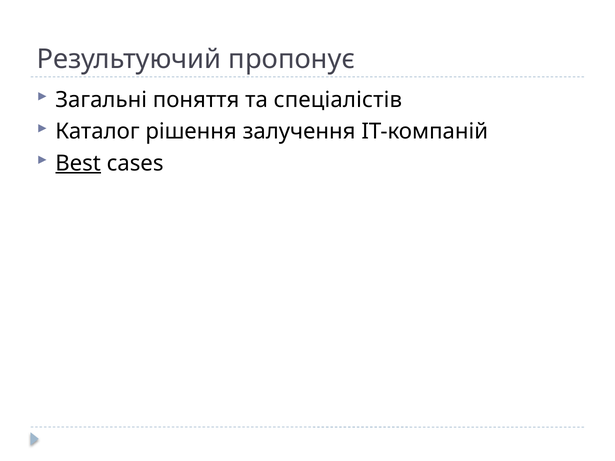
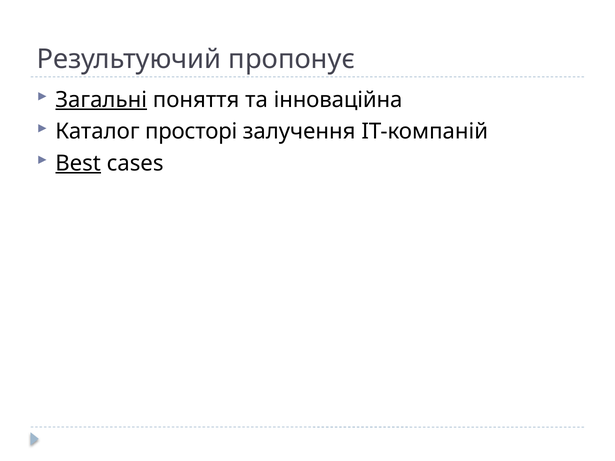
Загальні underline: none -> present (101, 100)
спеціалістів: спеціалістів -> інноваційна (338, 100)
рішення: рішення -> просторі (191, 132)
